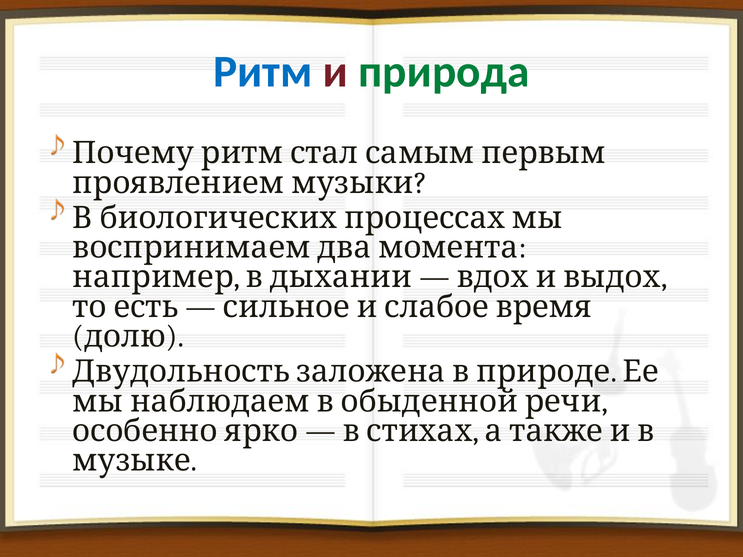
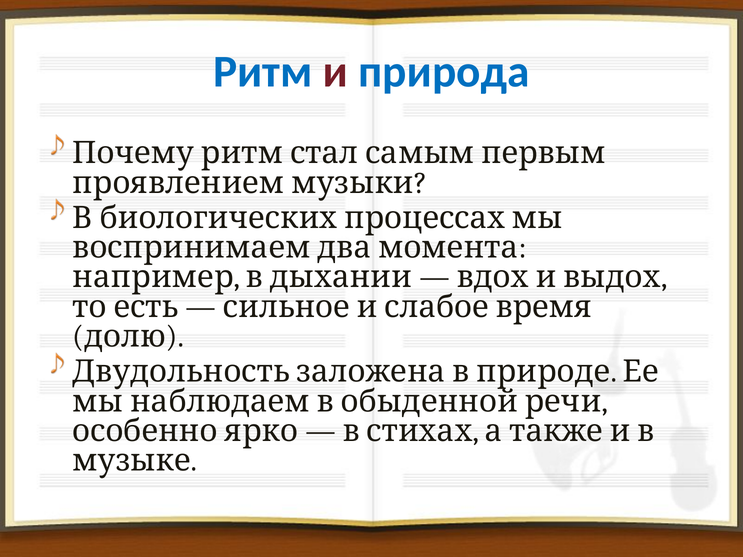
природа colour: green -> blue (444, 72)
